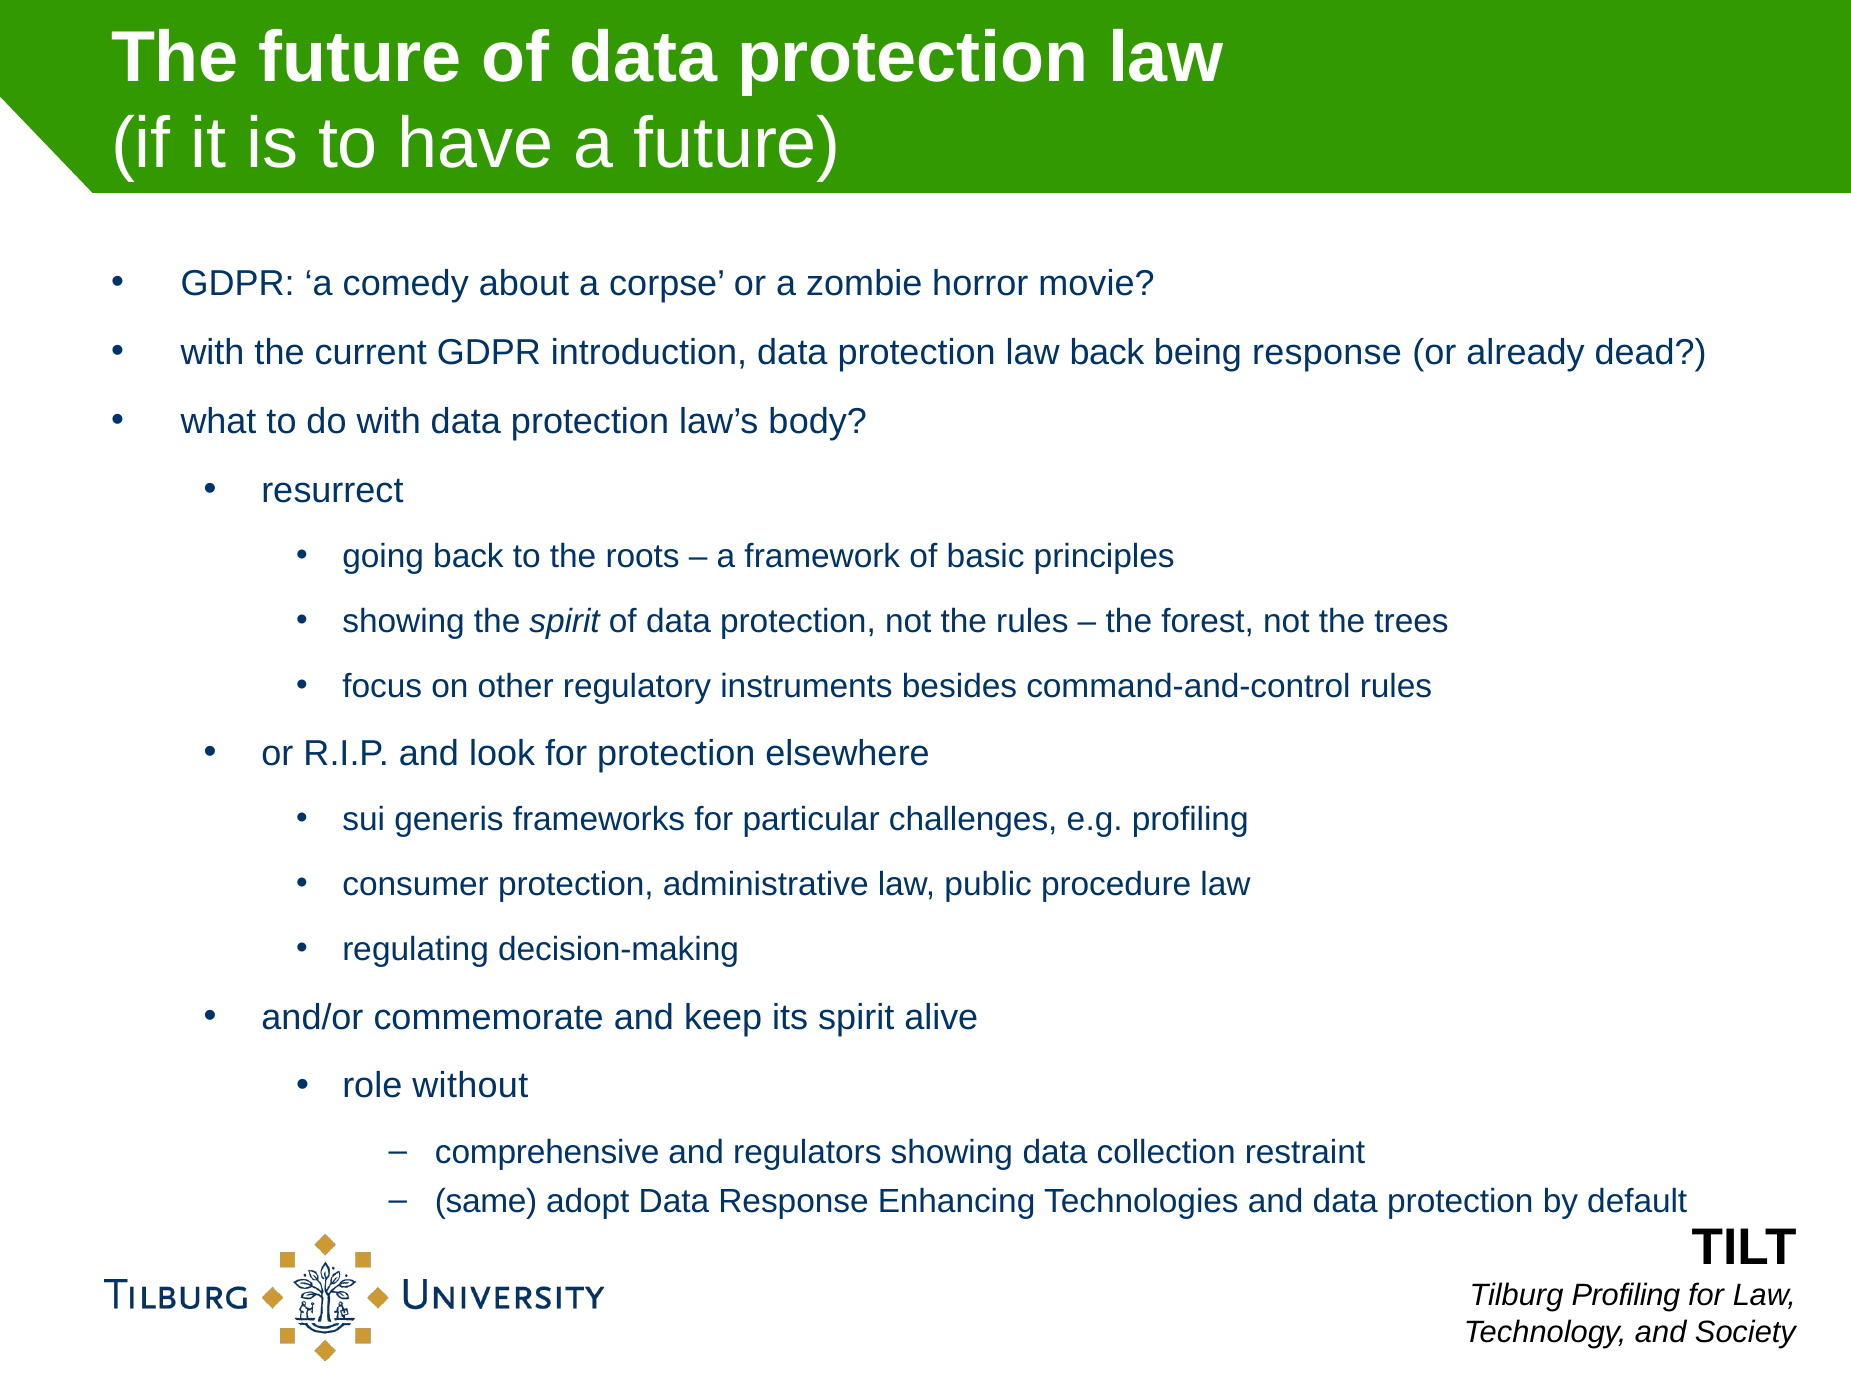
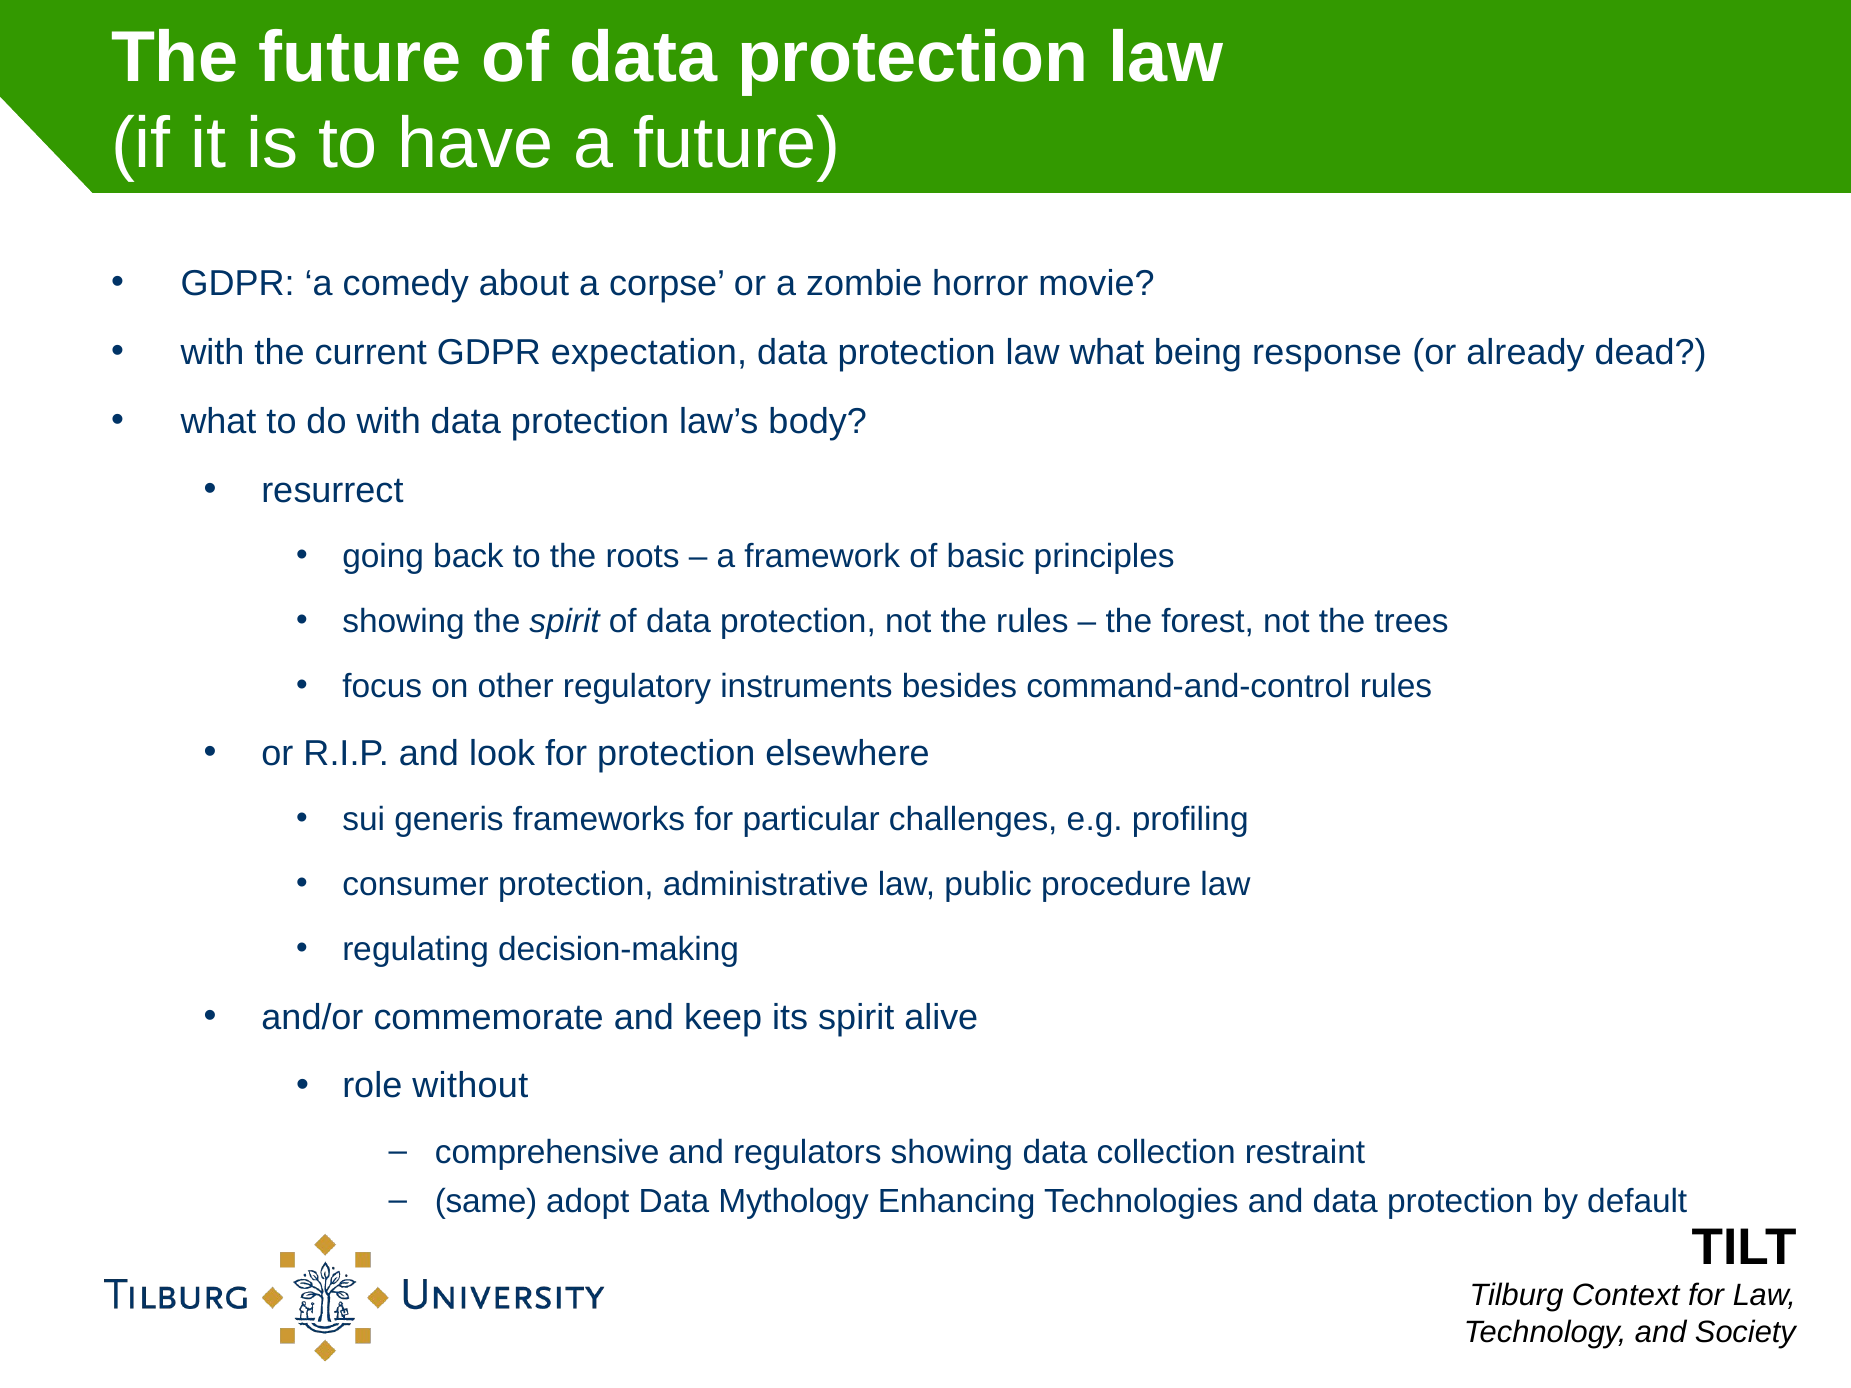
introduction: introduction -> expectation (649, 352)
law back: back -> what (1107, 352)
Data Response: Response -> Mythology (794, 1202)
Tilburg Profiling: Profiling -> Context (1626, 1296)
